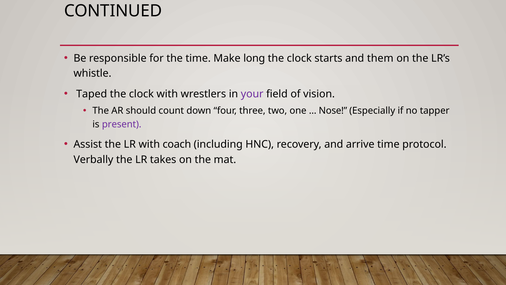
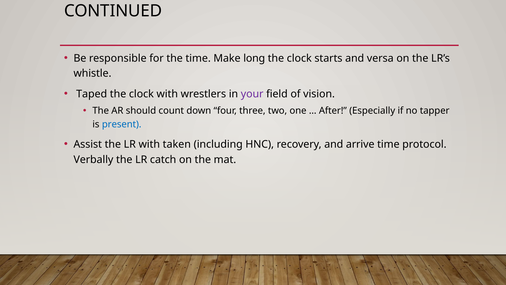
them: them -> versa (380, 58)
Nose: Nose -> After (333, 111)
present colour: purple -> blue (122, 124)
coach: coach -> taken (177, 144)
takes: takes -> catch (163, 159)
